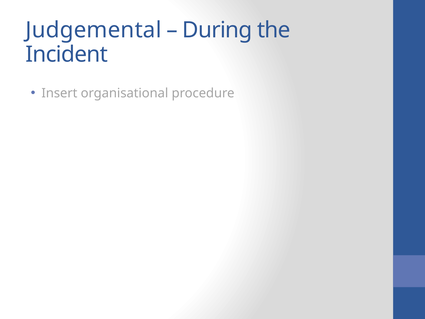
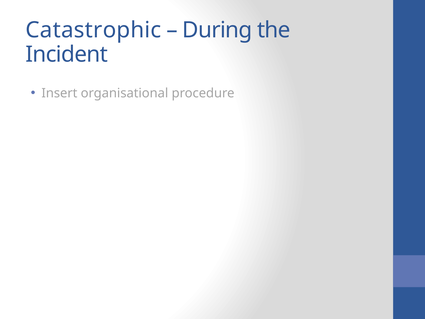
Judgemental: Judgemental -> Catastrophic (93, 30)
